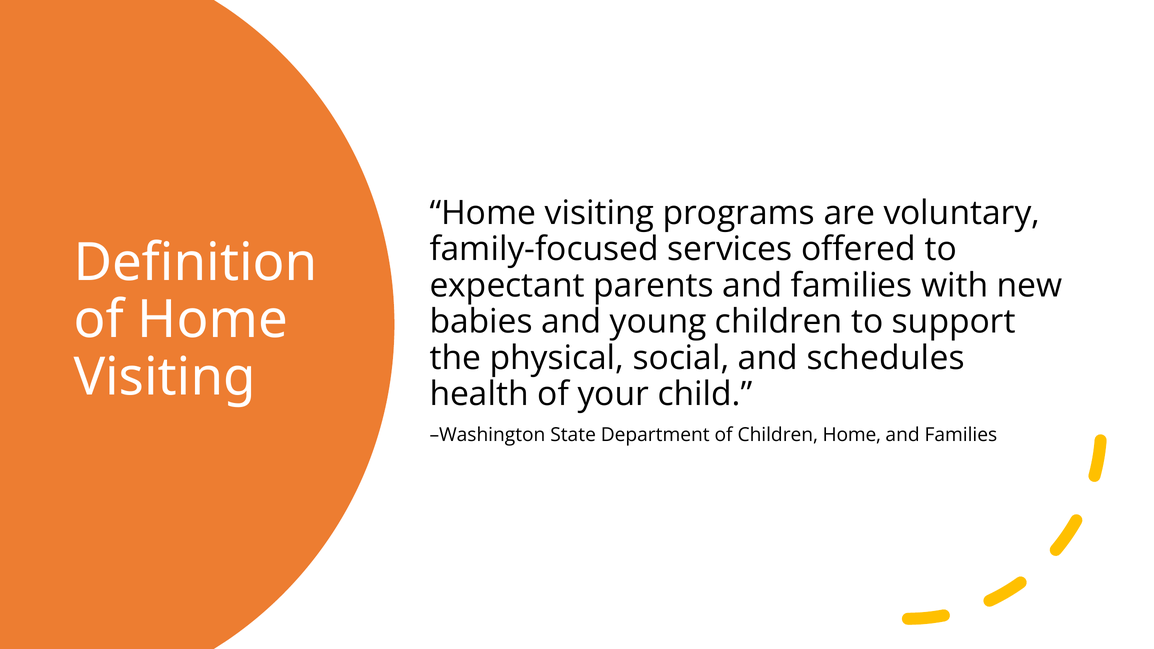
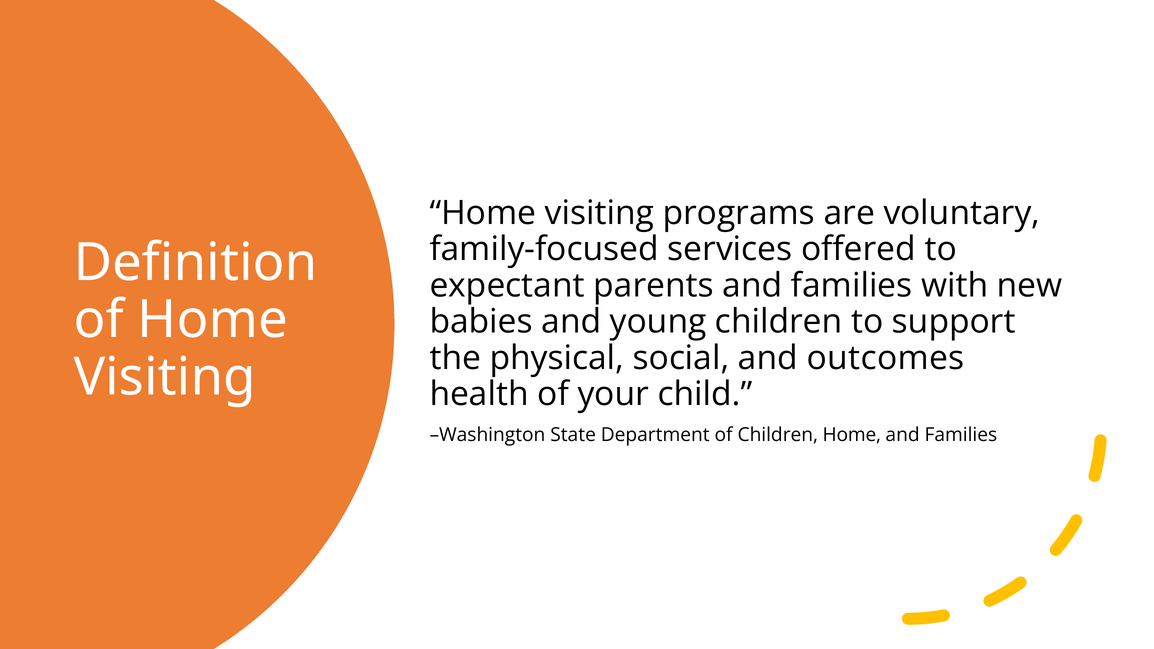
schedules: schedules -> outcomes (886, 358)
